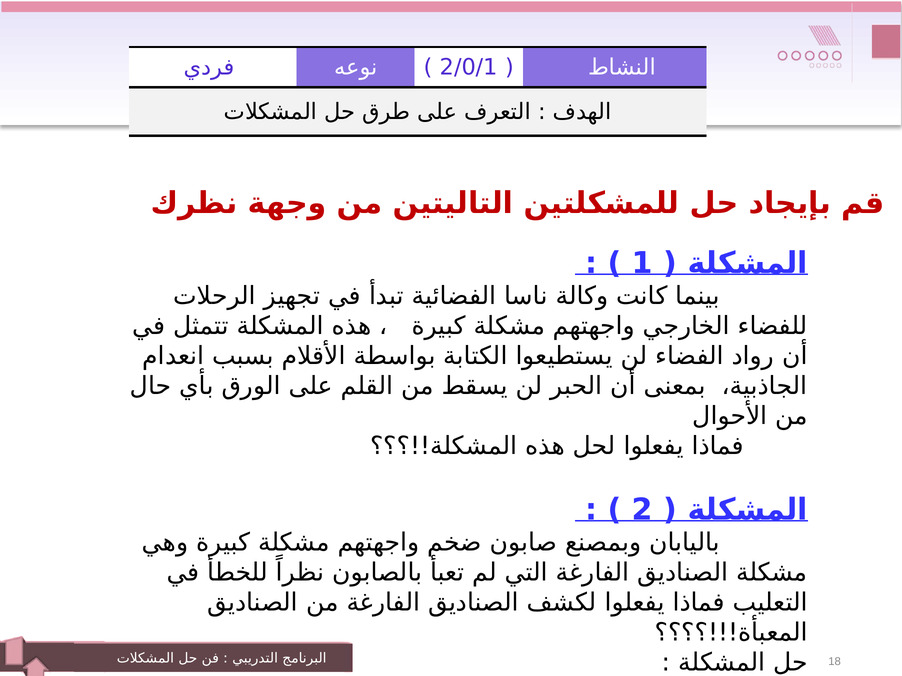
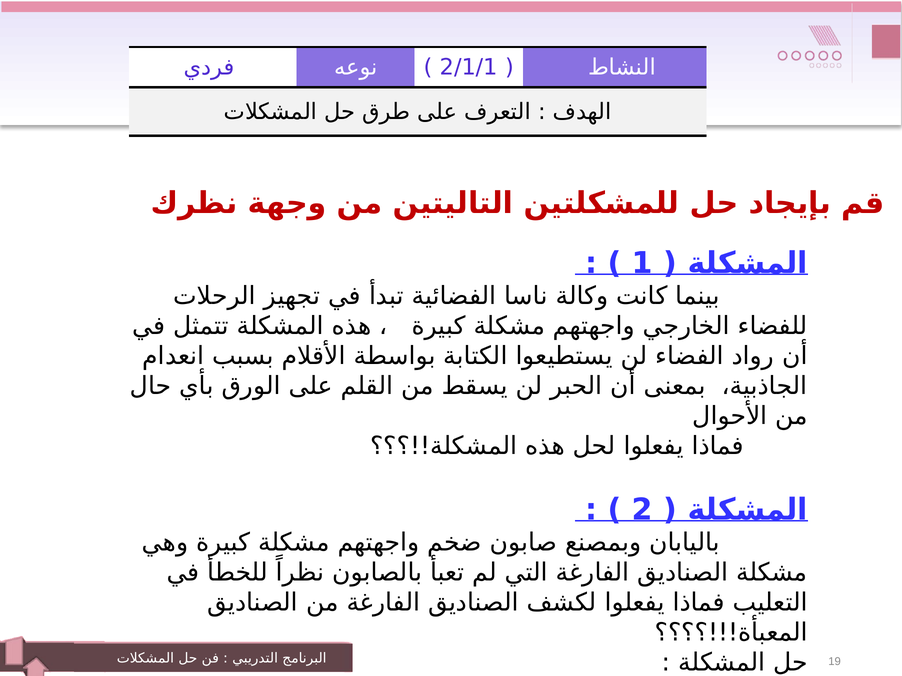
2/0/1: 2/0/1 -> 2/1/1 (469, 68)
18: 18 -> 19 (835, 662)
